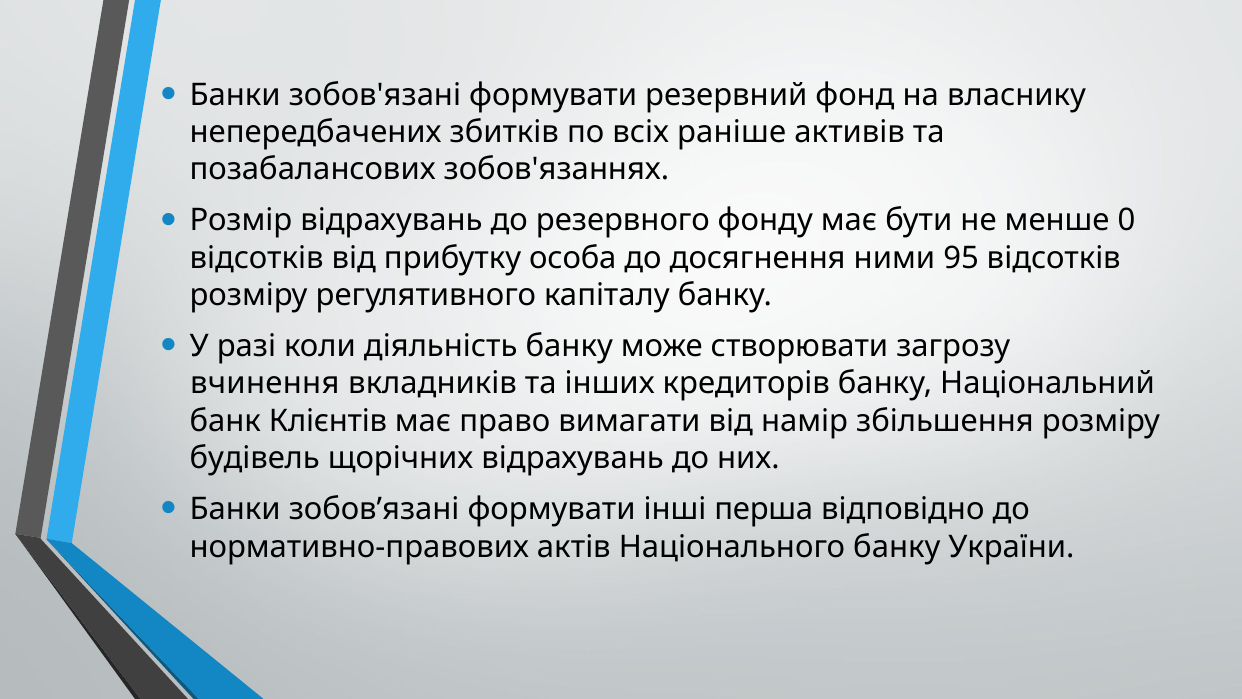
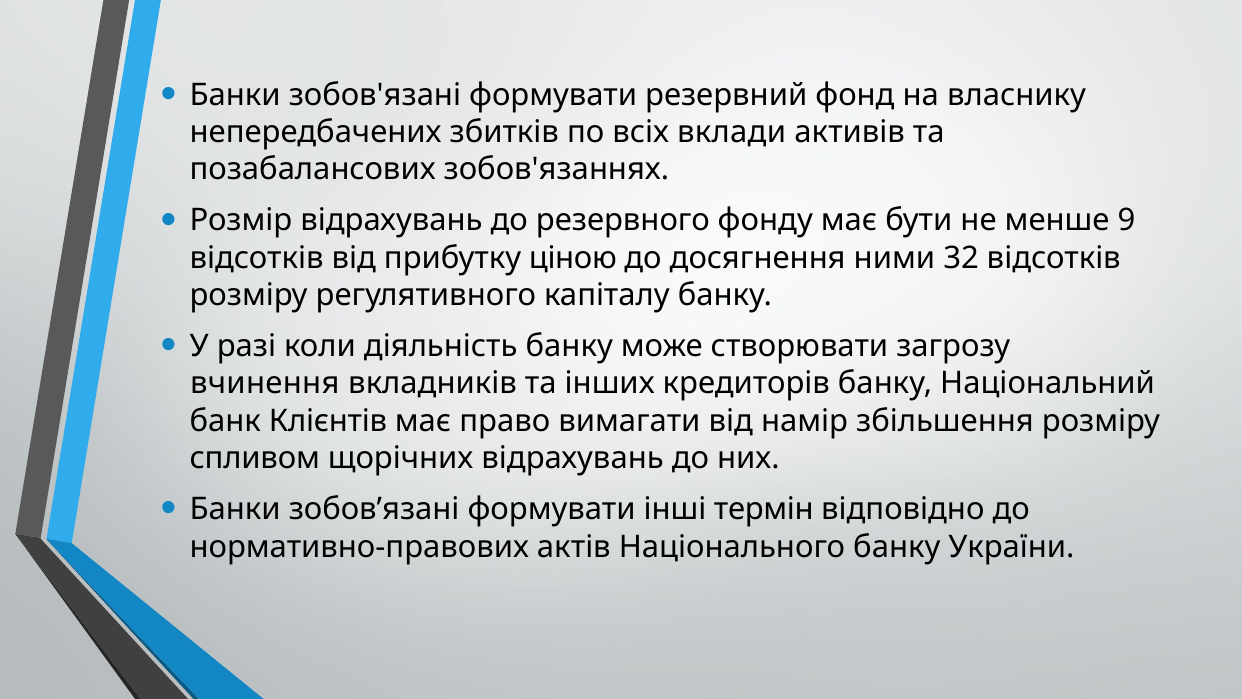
раніше: раніше -> вклади (732, 132)
0: 0 -> 9 (1127, 220)
особа: особа -> ціною (573, 258)
95: 95 -> 32 (961, 258)
будівель: будівель -> спливом (255, 458)
перша: перша -> термін (764, 509)
